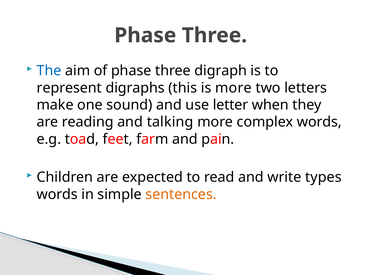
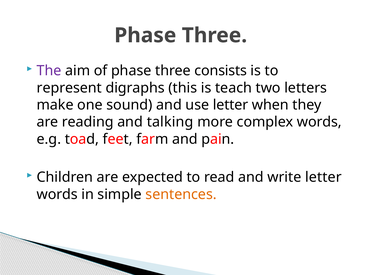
The colour: blue -> purple (49, 71)
digraph: digraph -> consists (221, 71)
is more: more -> teach (233, 88)
write types: types -> letter (323, 177)
